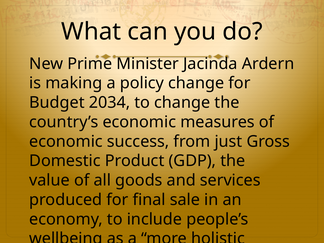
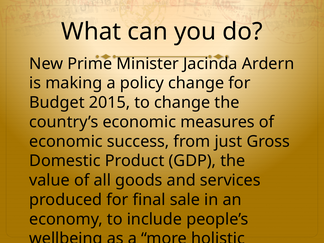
2034: 2034 -> 2015 (109, 103)
